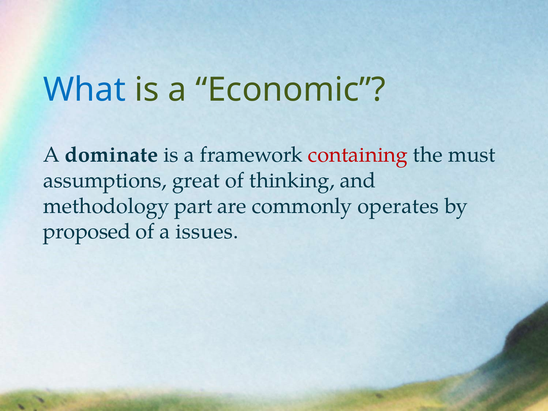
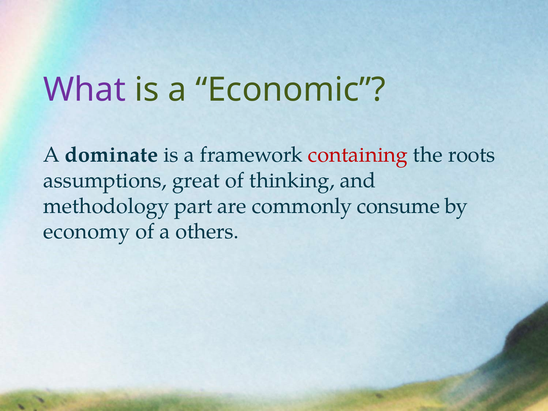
What colour: blue -> purple (85, 90)
must: must -> roots (472, 155)
operates: operates -> consume (398, 206)
proposed: proposed -> economy (87, 232)
issues: issues -> others (207, 232)
